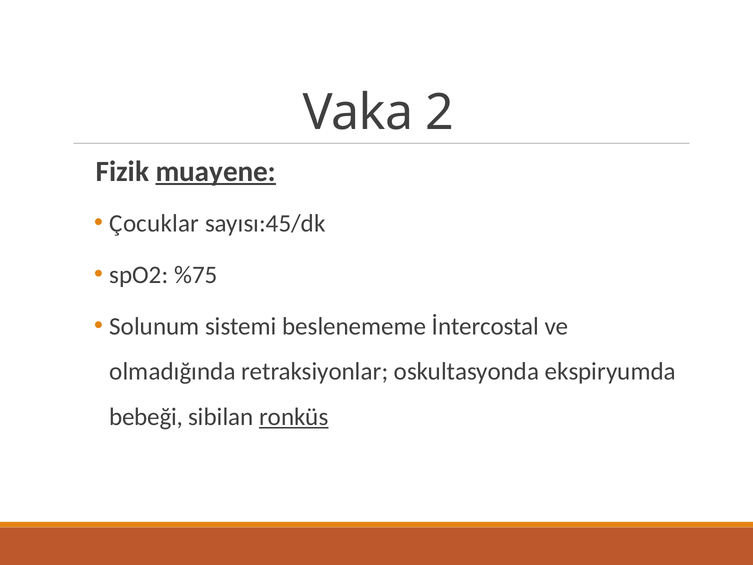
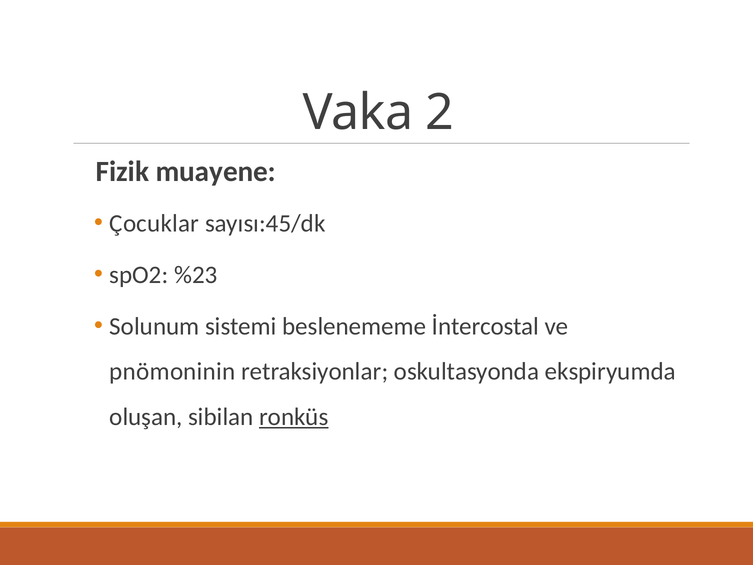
muayene underline: present -> none (216, 171)
%75: %75 -> %23 (196, 275)
olmadığında: olmadığında -> pnömoninin (172, 372)
bebeği: bebeği -> oluşan (146, 417)
